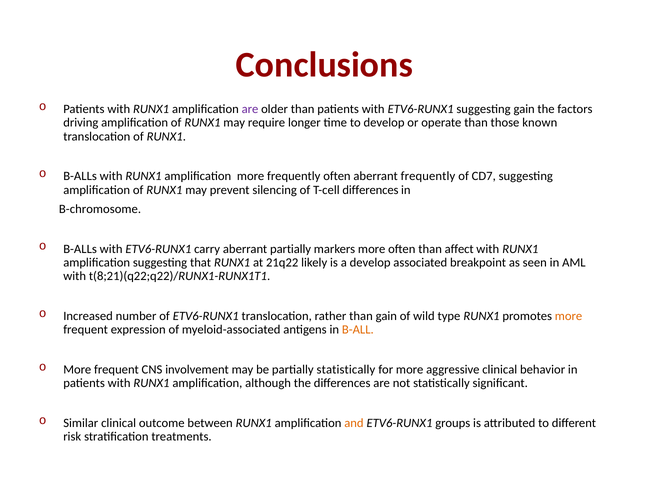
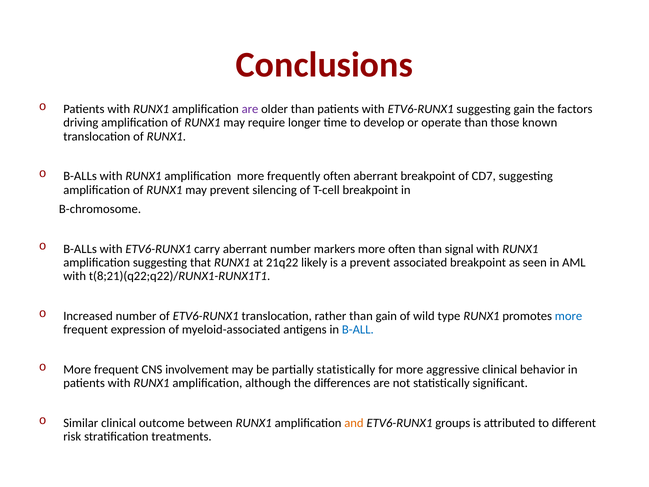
aberrant frequently: frequently -> breakpoint (428, 176)
T-cell differences: differences -> breakpoint (370, 190)
aberrant partially: partially -> number (290, 249)
affect: affect -> signal (459, 249)
a develop: develop -> prevent (370, 262)
more colour: orange -> blue (569, 316)
B-ALL colour: orange -> blue (358, 330)
